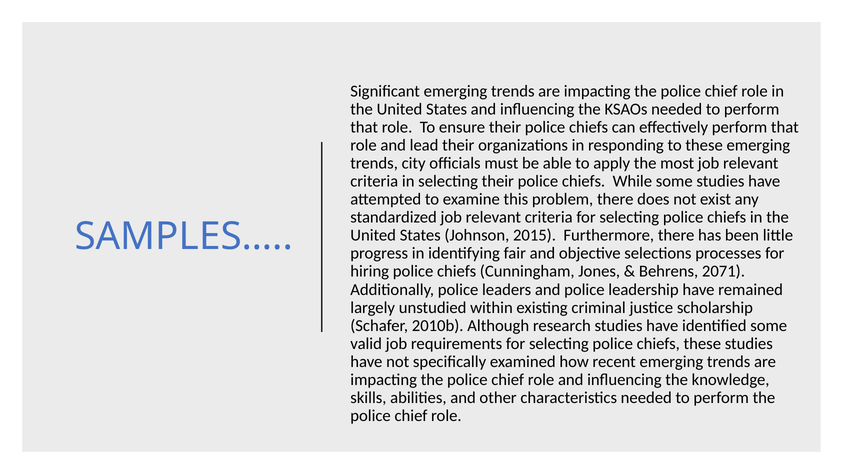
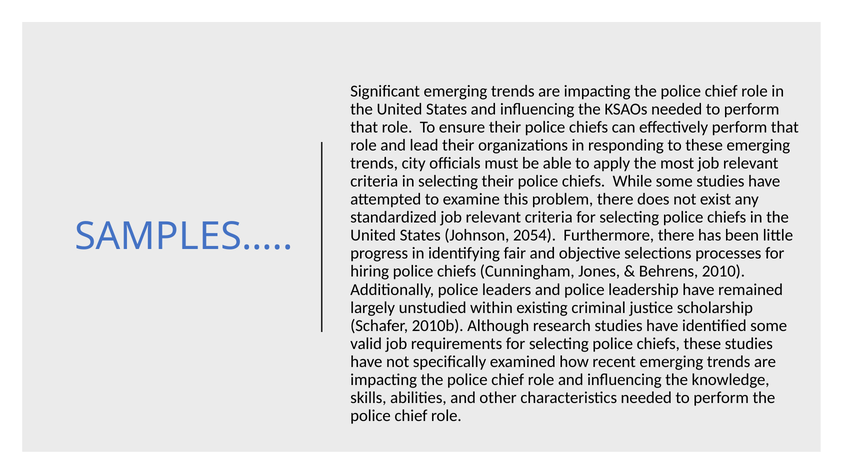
2015: 2015 -> 2054 (535, 236)
2071: 2071 -> 2010 (723, 272)
